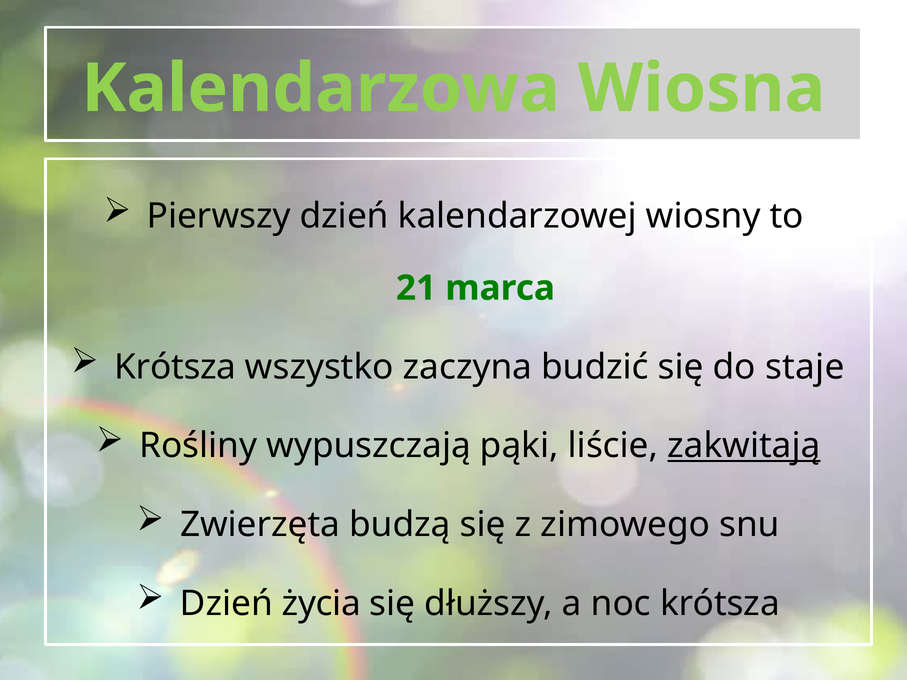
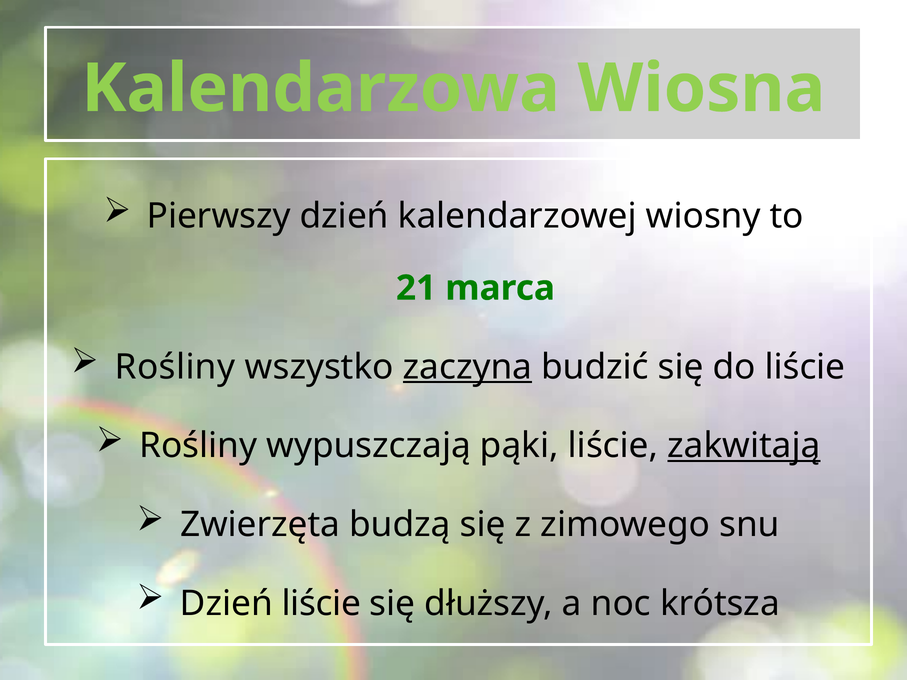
Krótsza: Krótsza -> Rośliny (175, 367)
zaczyna underline: none -> present (467, 367)
do staje: staje -> liście (805, 367)
Dzień życia: życia -> liście (321, 604)
